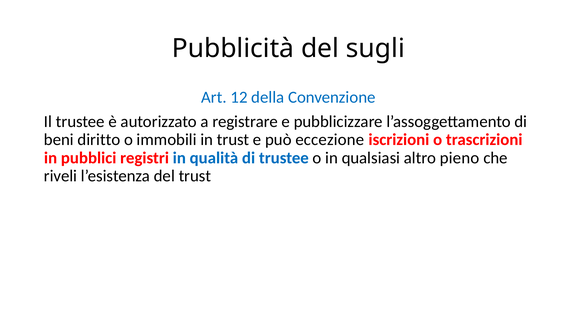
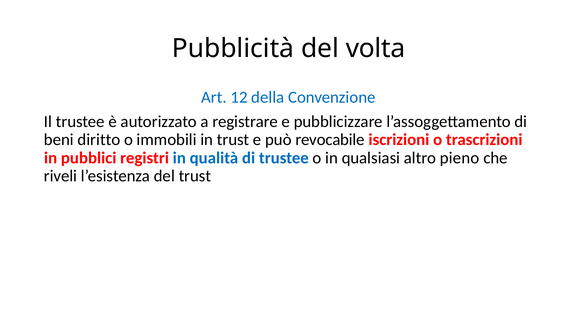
sugli: sugli -> volta (375, 48)
eccezione: eccezione -> revocabile (330, 140)
